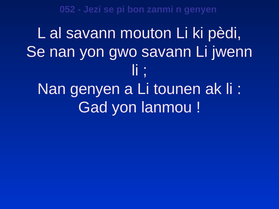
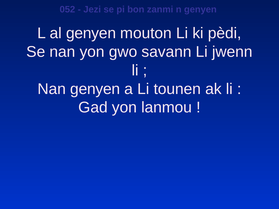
al savann: savann -> genyen (91, 33)
